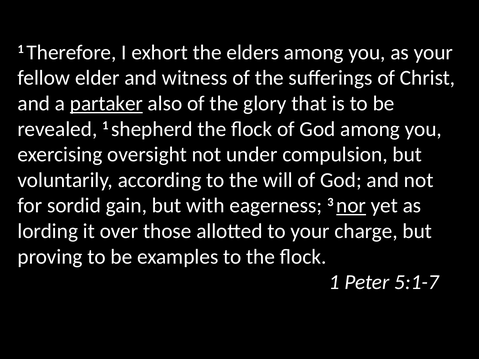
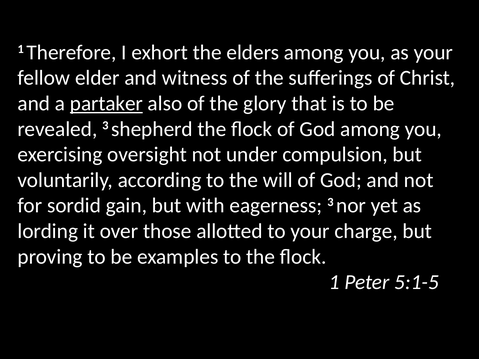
revealed 1: 1 -> 3 (105, 126)
nor underline: present -> none (351, 206)
5:1-7: 5:1-7 -> 5:1-5 (417, 282)
